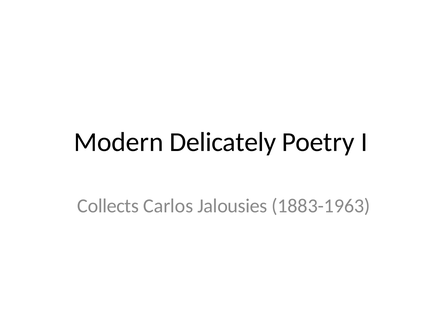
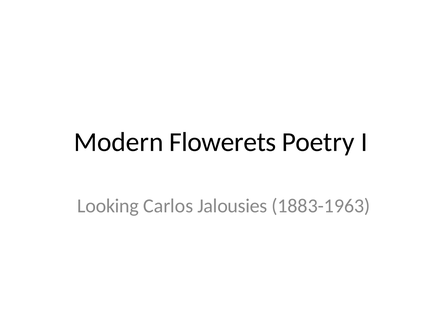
Delicately: Delicately -> Flowerets (223, 142)
Collects: Collects -> Looking (108, 206)
